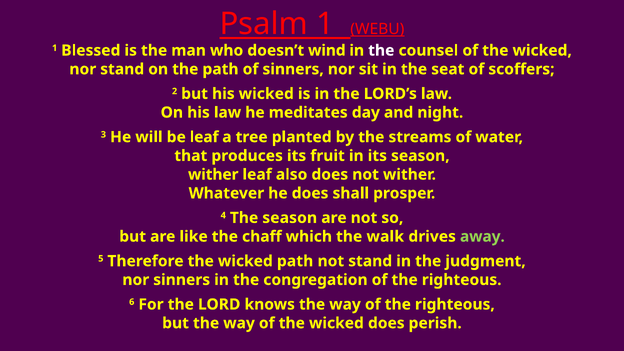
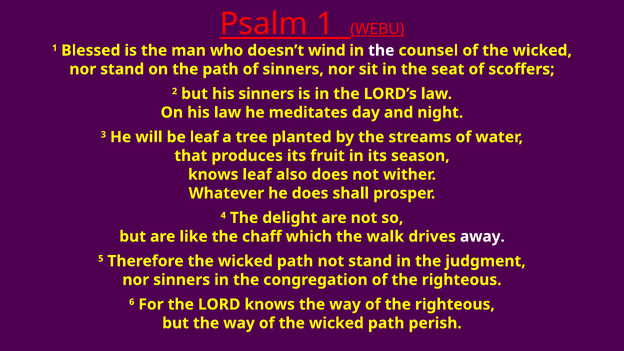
his wicked: wicked -> sinners (266, 94)
wither: wither -> knows (213, 175)
The season: season -> delight (290, 218)
away colour: light green -> white (482, 237)
of the wicked does: does -> path (386, 323)
